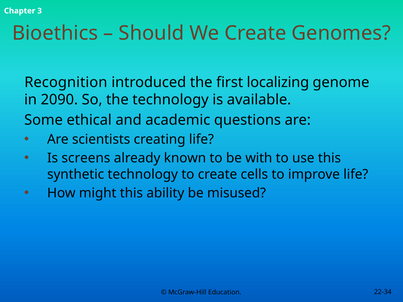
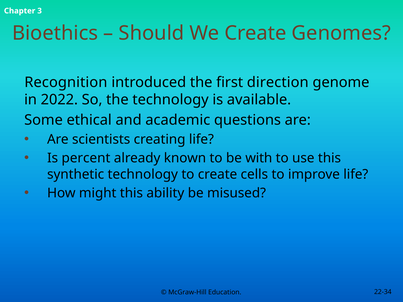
localizing: localizing -> direction (278, 82)
2090: 2090 -> 2022 (59, 100)
screens: screens -> percent (86, 158)
